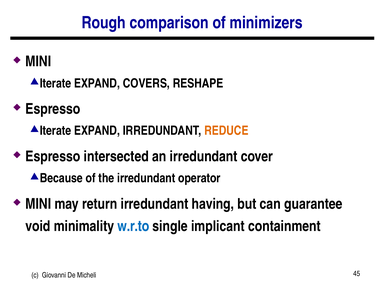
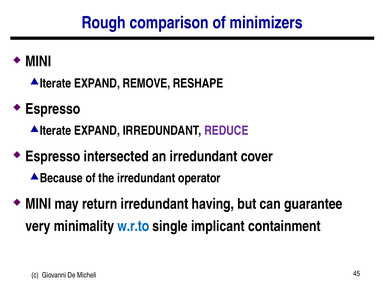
COVERS: COVERS -> REMOVE (146, 83)
REDUCE colour: orange -> purple (226, 131)
void: void -> very (38, 226)
